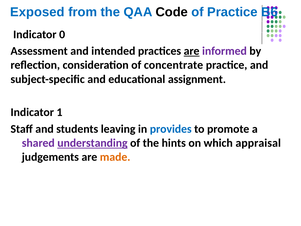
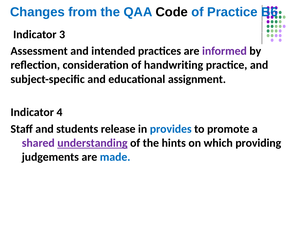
Exposed: Exposed -> Changes (37, 12)
0: 0 -> 3 (62, 34)
are underline: present -> none (192, 51)
concentrate: concentrate -> handwriting (174, 65)
1: 1 -> 4 (59, 112)
leaving: leaving -> release (118, 129)
appraisal: appraisal -> providing (258, 143)
made colour: orange -> blue (115, 157)
